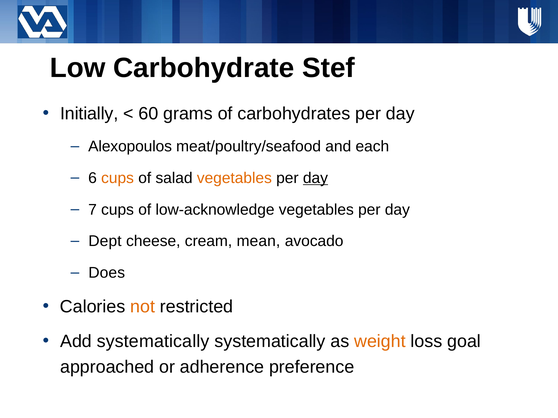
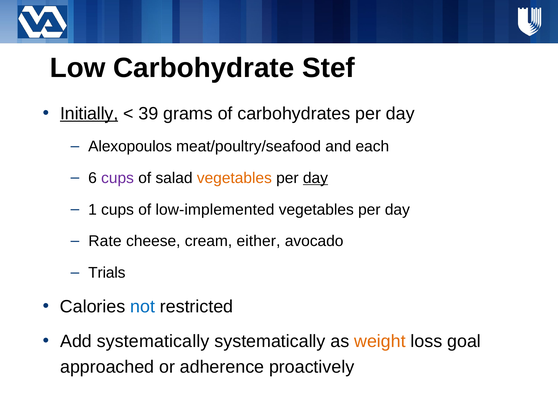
Initially underline: none -> present (89, 114)
60: 60 -> 39 (148, 114)
cups colour: orange -> purple (118, 178)
7: 7 -> 1 (93, 210)
low-acknowledge: low-acknowledge -> low-implemented (215, 210)
Dept: Dept -> Rate (105, 241)
mean: mean -> either (258, 241)
Does: Does -> Trials (107, 273)
not colour: orange -> blue (143, 307)
preference: preference -> proactively (312, 367)
